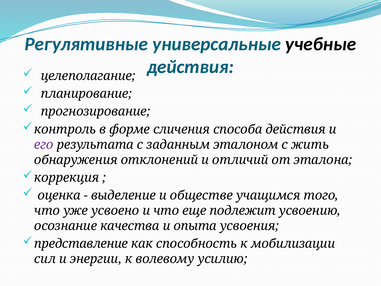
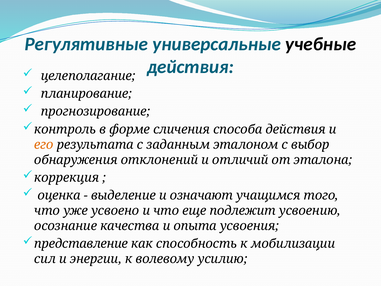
его colour: purple -> orange (44, 144)
жить: жить -> выбор (310, 144)
обществе: обществе -> означают (201, 195)
